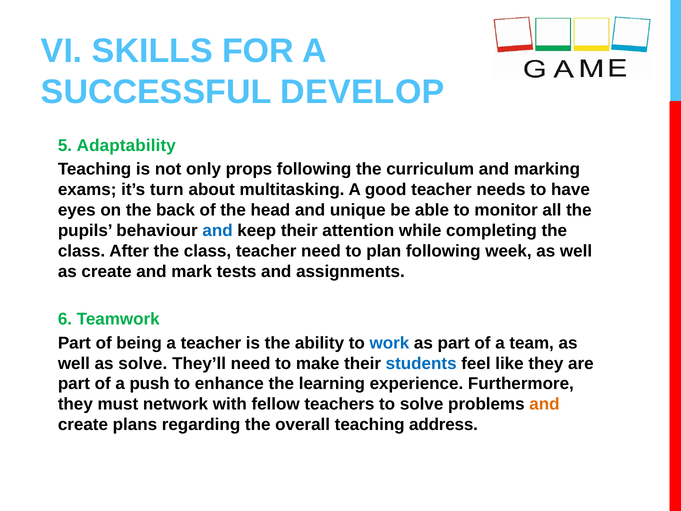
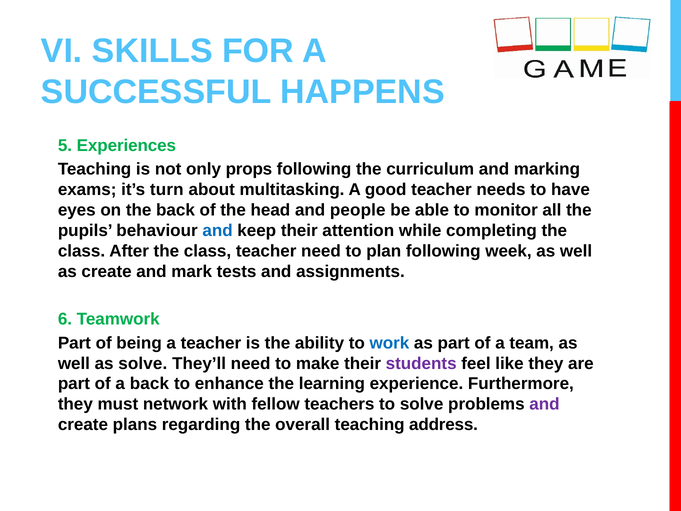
DEVELOP: DEVELOP -> HAPPENS (363, 92)
Adaptability: Adaptability -> Experiences (126, 145)
unique: unique -> people (358, 210)
students colour: blue -> purple (421, 363)
a push: push -> back (149, 384)
and colour: orange -> purple (544, 404)
